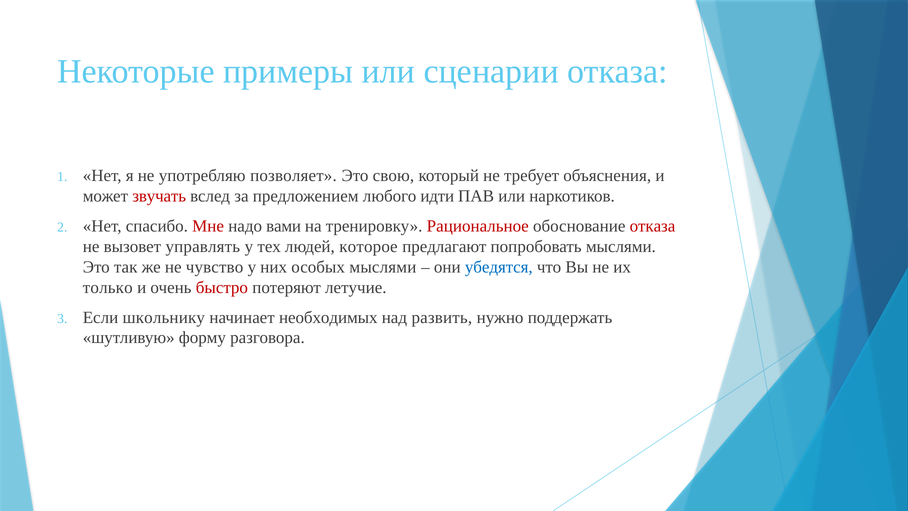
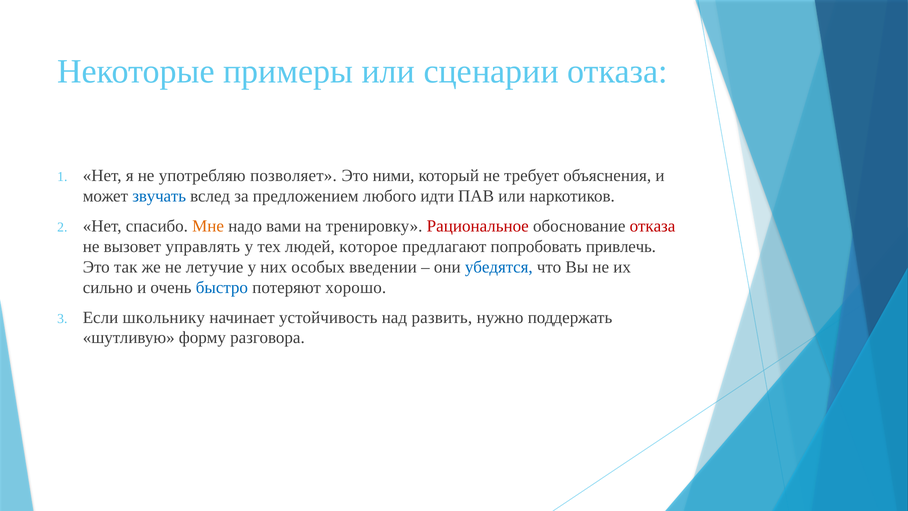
свою: свою -> ними (394, 176)
звучать colour: red -> blue (159, 196)
Мне colour: red -> orange (208, 226)
попробовать мыслями: мыслями -> привлечь (621, 246)
чувство: чувство -> летучие (215, 267)
особых мыслями: мыслями -> введении (383, 267)
только: только -> сильно (108, 287)
быстро colour: red -> blue (222, 287)
летучие: летучие -> хорошо (356, 287)
необходимых: необходимых -> устойчивость (328, 317)
